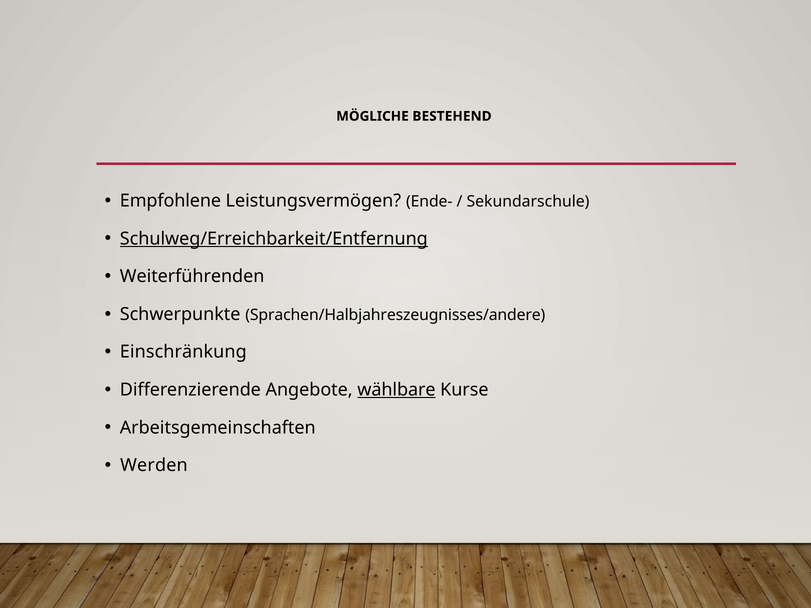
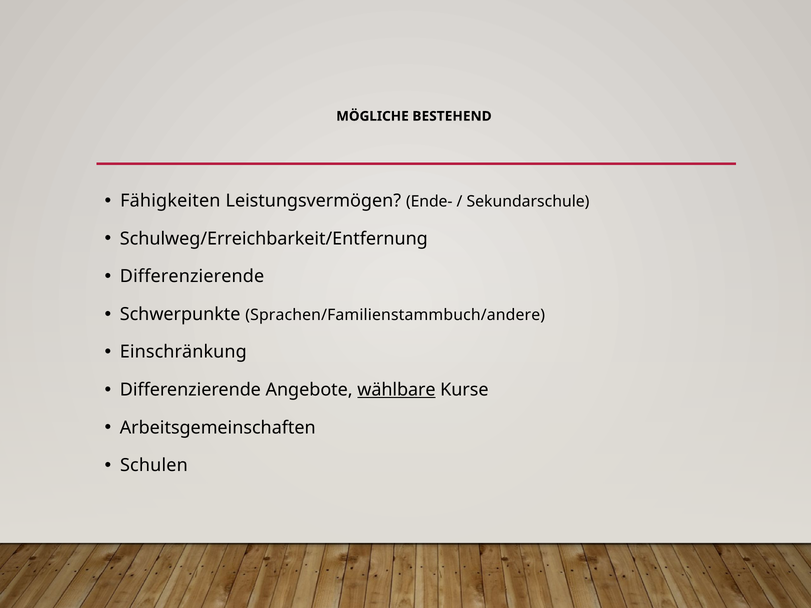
Empfohlene: Empfohlene -> Fähigkeiten (170, 201)
Schulweg/Erreichbarkeit/Entfernung underline: present -> none (274, 239)
Weiterführenden: Weiterführenden -> Differenzierende (192, 277)
Sprachen/Halbjahreszeugnisses/andere: Sprachen/Halbjahreszeugnisses/andere -> Sprachen/Familienstammbuch/andere (395, 315)
Werden: Werden -> Schulen (154, 466)
